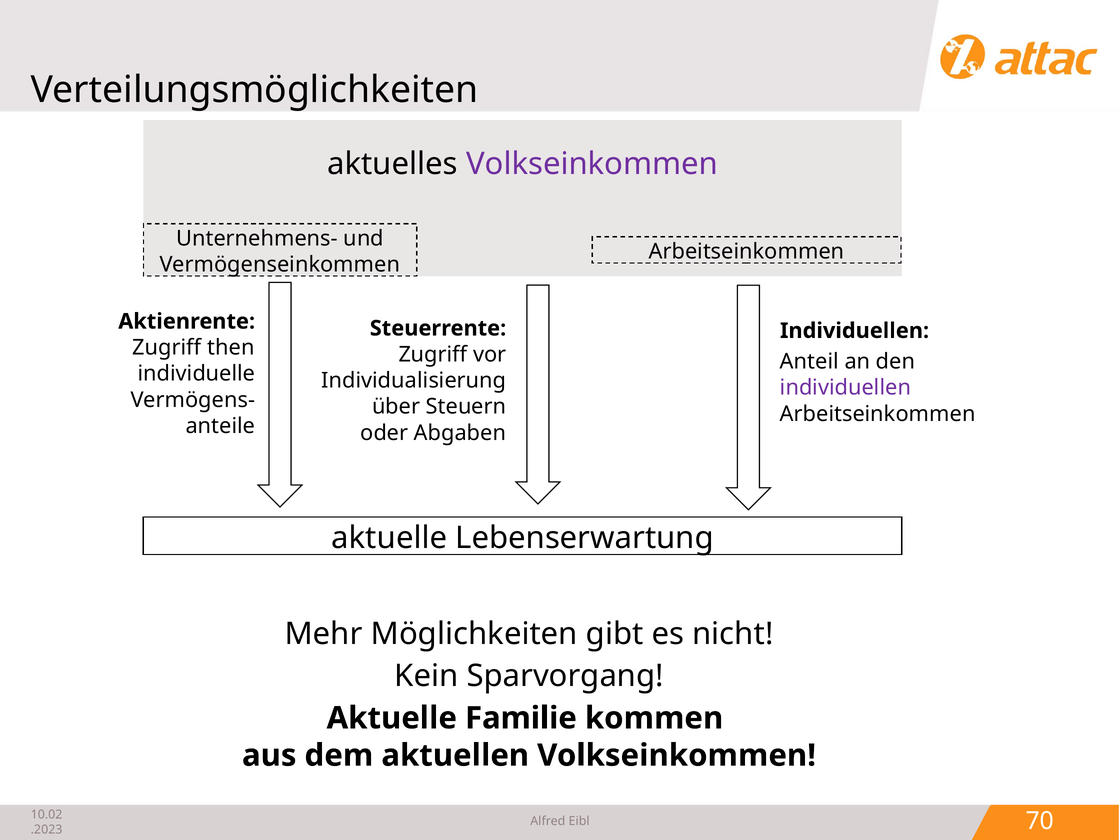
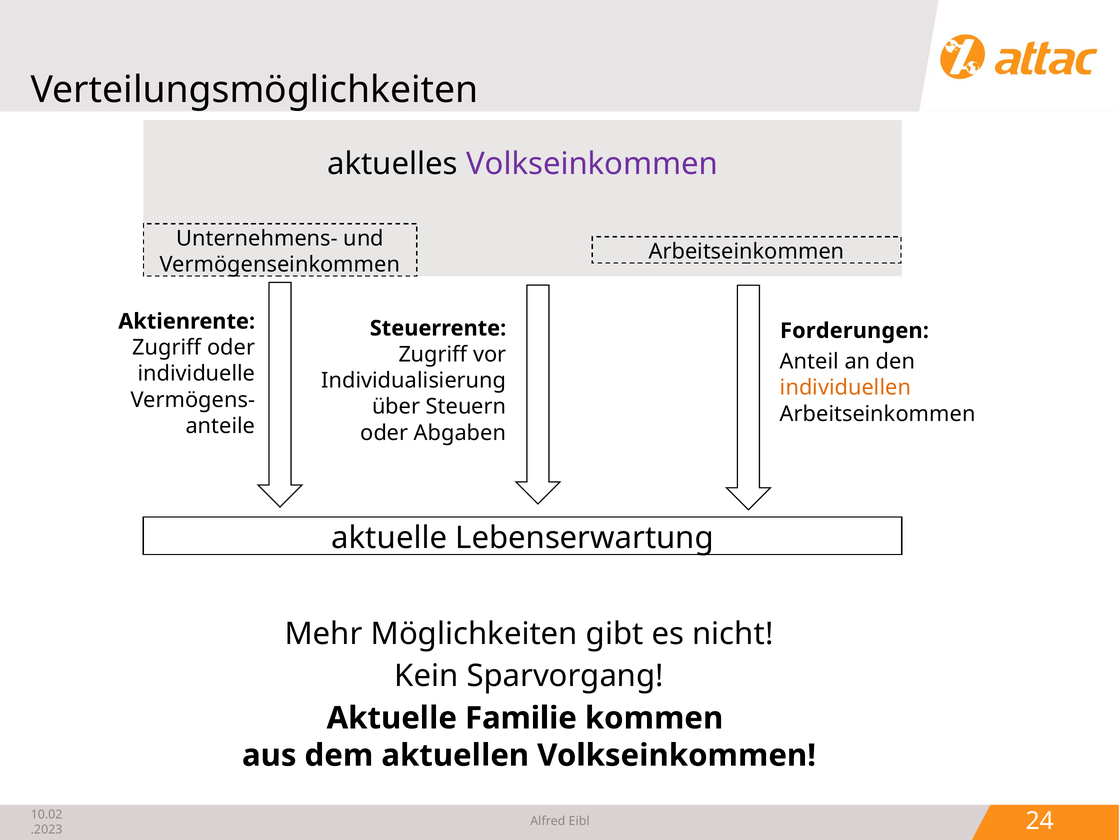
Individuellen: Individuellen -> Forderungen (854, 331)
Zugriff then: then -> oder (231, 348)
individuellen colour: purple -> orange (845, 388)
70: 70 -> 24 (1040, 821)
